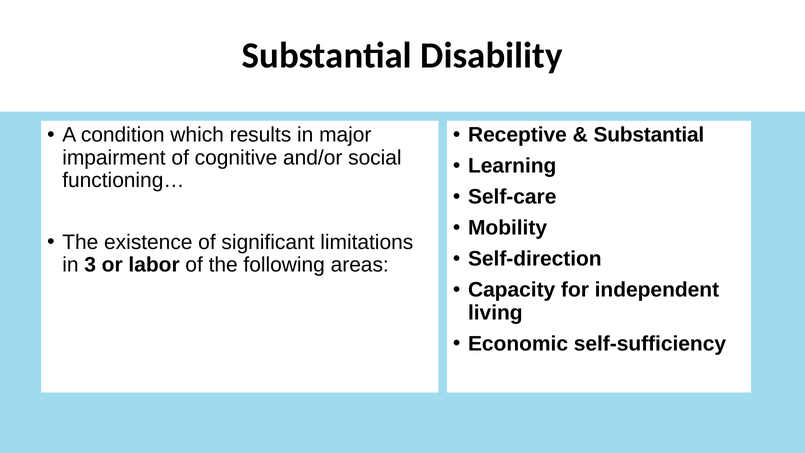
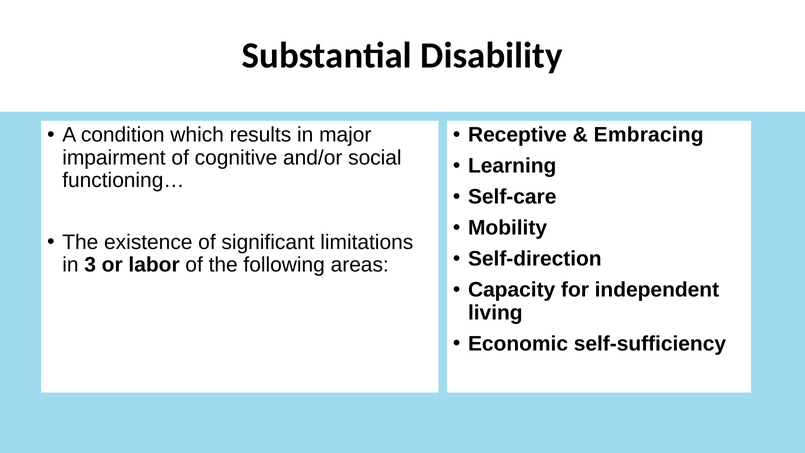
Substantial: Substantial -> Embracing (649, 135)
